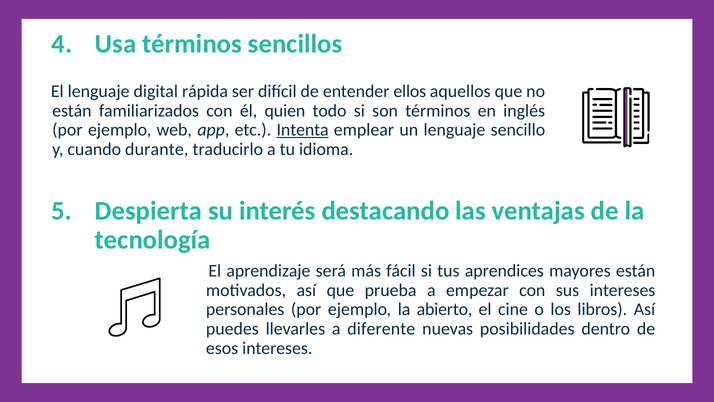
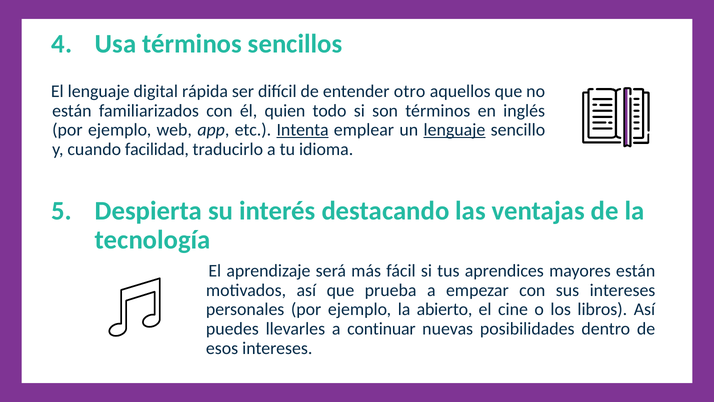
ellos: ellos -> otro (410, 91)
lenguaje underline: none -> present (454, 130)
durante: durante -> facilidad (157, 149)
diferente: diferente -> continuar (381, 329)
